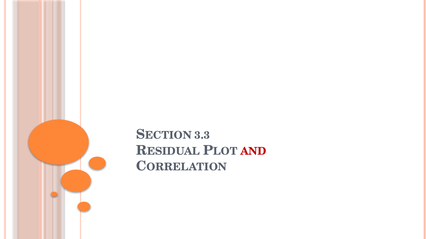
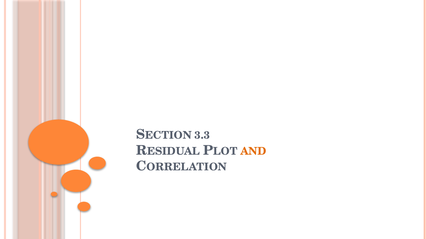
AND colour: red -> orange (253, 152)
